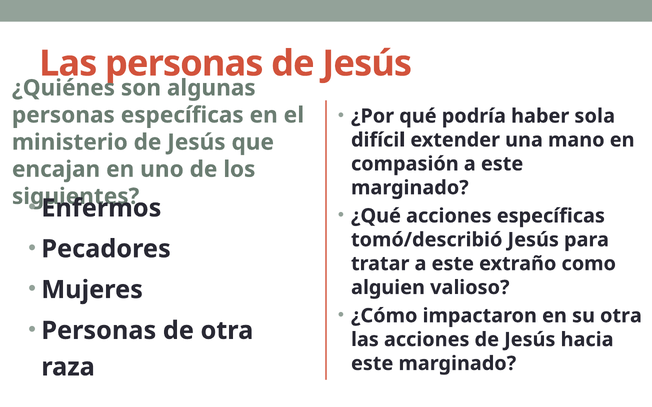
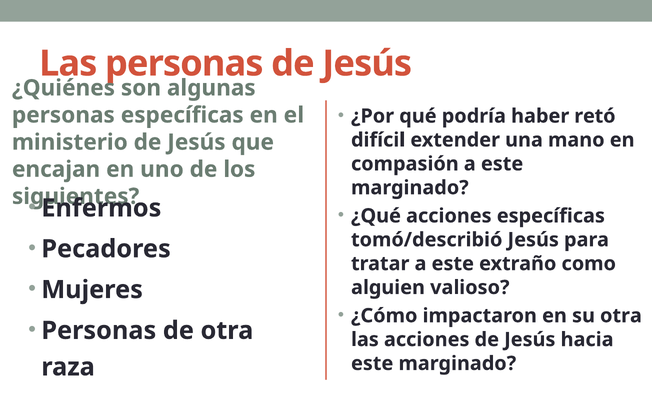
sola: sola -> retó (595, 116)
